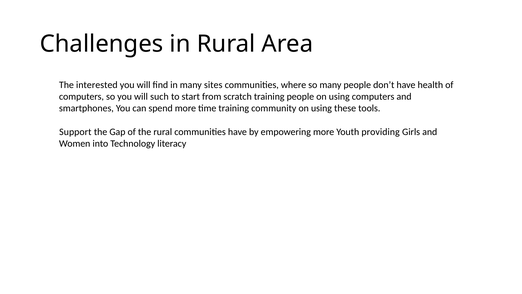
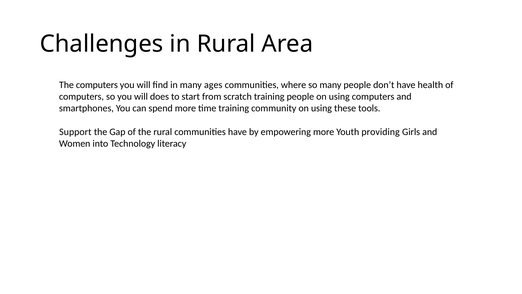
The interested: interested -> computers (97, 85)
sites: sites -> ages (213, 85)
such: such -> does (159, 96)
